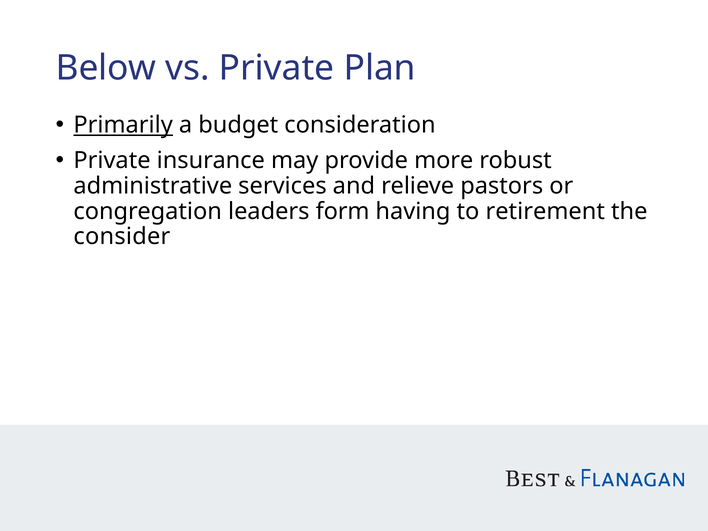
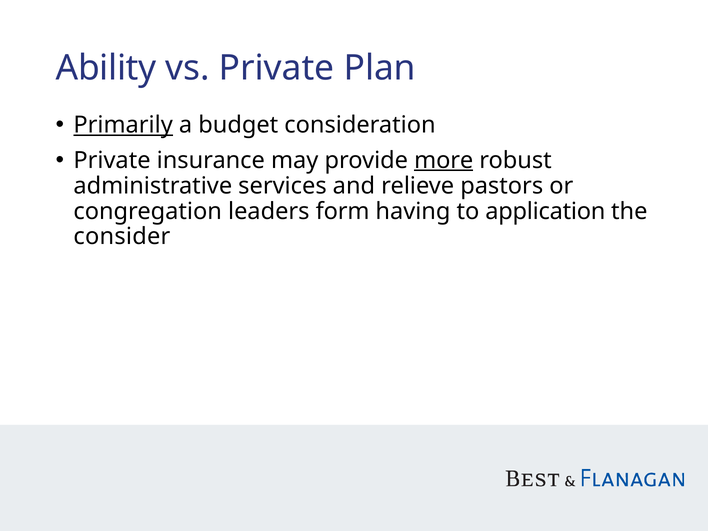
Below: Below -> Ability (106, 68)
more underline: none -> present (444, 160)
retirement: retirement -> application (545, 211)
